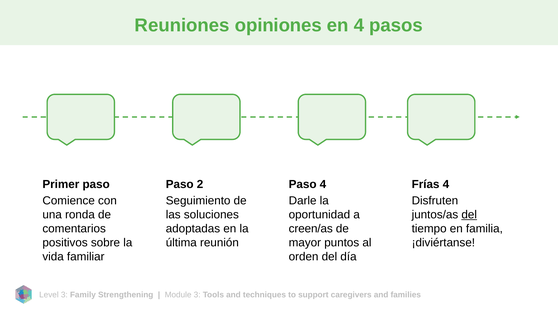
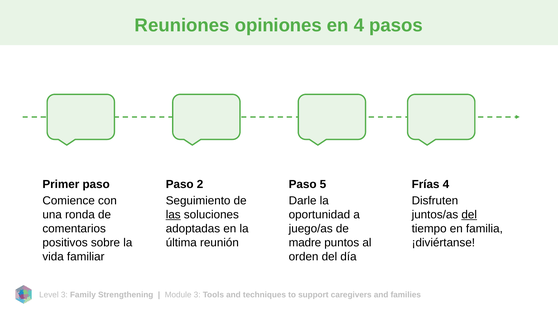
Paso 4: 4 -> 5 (323, 184)
las underline: none -> present (173, 215)
creen/as: creen/as -> juego/as (311, 229)
mayor: mayor -> madre (305, 242)
